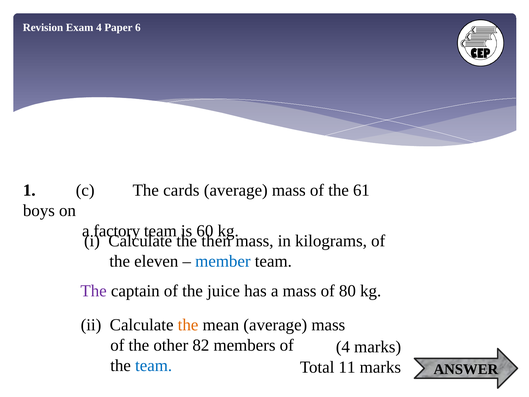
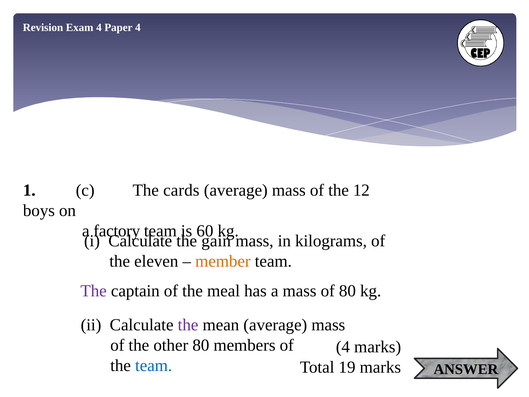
Paper 6: 6 -> 4 (138, 28)
61: 61 -> 12 (361, 190)
then: then -> gain (216, 241)
member colour: blue -> orange (223, 261)
juice: juice -> meal (224, 291)
the colour: orange -> purple (188, 325)
other 82: 82 -> 80 (201, 345)
11: 11 -> 19 (347, 367)
